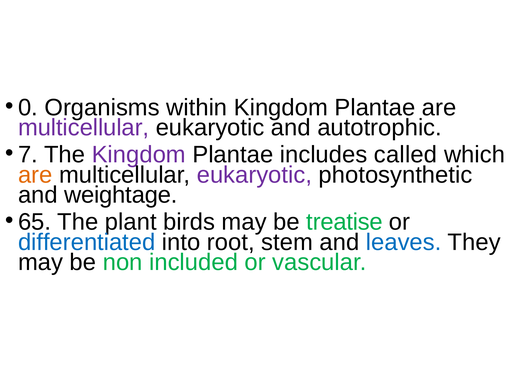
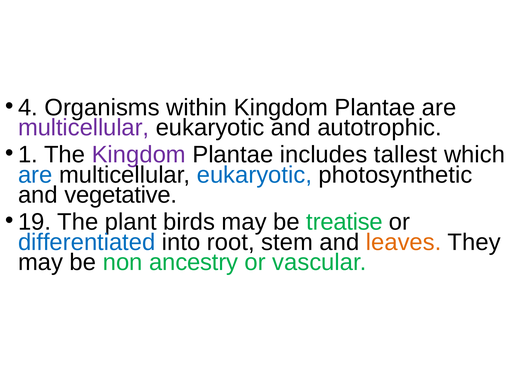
0: 0 -> 4 (28, 107)
7: 7 -> 1 (28, 154)
called: called -> tallest (406, 154)
are colour: orange -> blue (35, 174)
eukaryotic colour: purple -> blue (254, 174)
weightage: weightage -> vegetative (121, 195)
65: 65 -> 19 (35, 222)
leaves colour: blue -> orange (404, 242)
included: included -> ancestry (194, 262)
